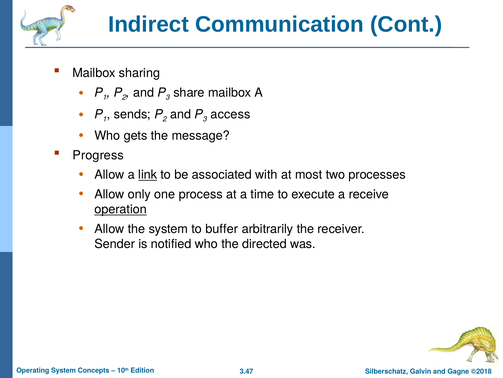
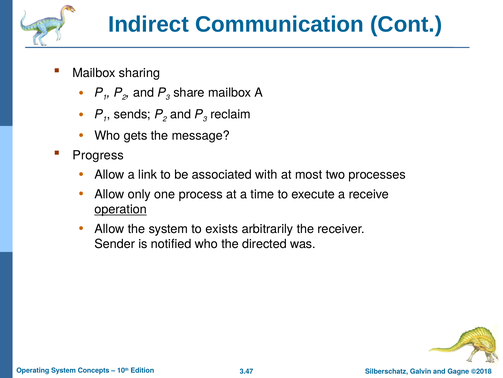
access: access -> reclaim (231, 114)
link underline: present -> none (148, 174)
buffer: buffer -> exists (222, 229)
